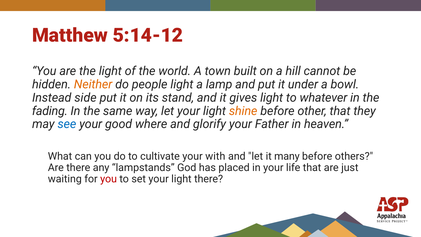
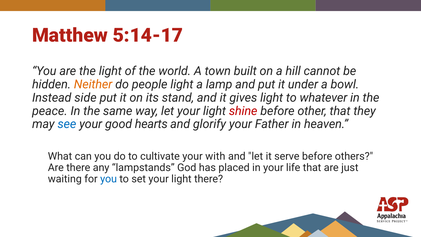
5:14-12: 5:14-12 -> 5:14-17 (148, 35)
fading: fading -> peace (50, 111)
shine colour: orange -> red (243, 111)
where: where -> hearts (151, 124)
many: many -> serve (287, 156)
you colour: red -> blue (109, 179)
